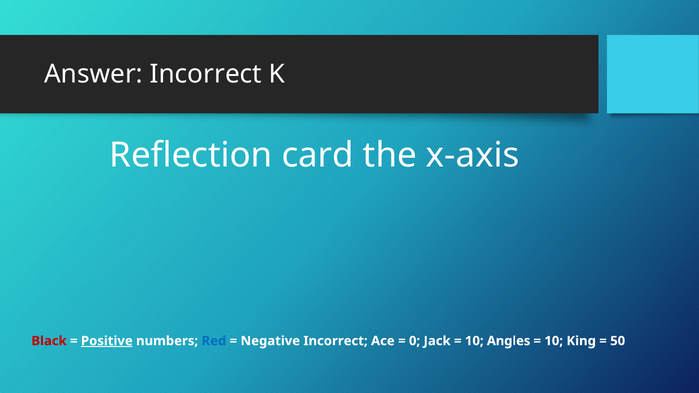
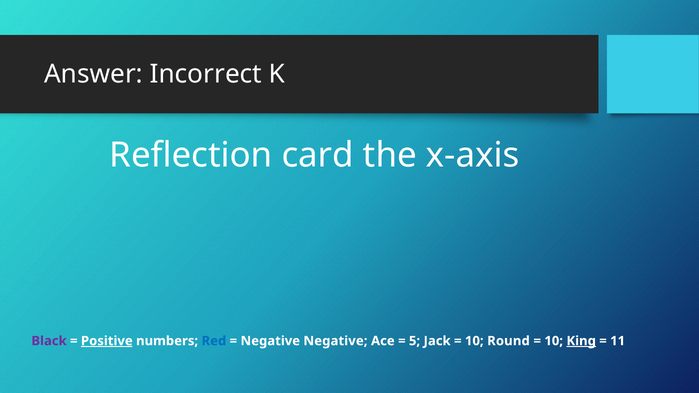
Black colour: red -> purple (49, 341)
Negative Incorrect: Incorrect -> Negative (335, 341)
0: 0 -> 5 (415, 341)
Angles: Angles -> Round (508, 341)
King underline: none -> present (581, 341)
50: 50 -> 11 (618, 341)
